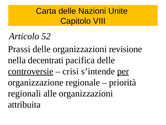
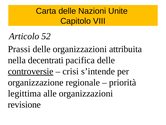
revisione: revisione -> attribuita (126, 49)
per underline: present -> none (123, 71)
regionali: regionali -> legittima (24, 93)
attribuita: attribuita -> revisione (24, 104)
